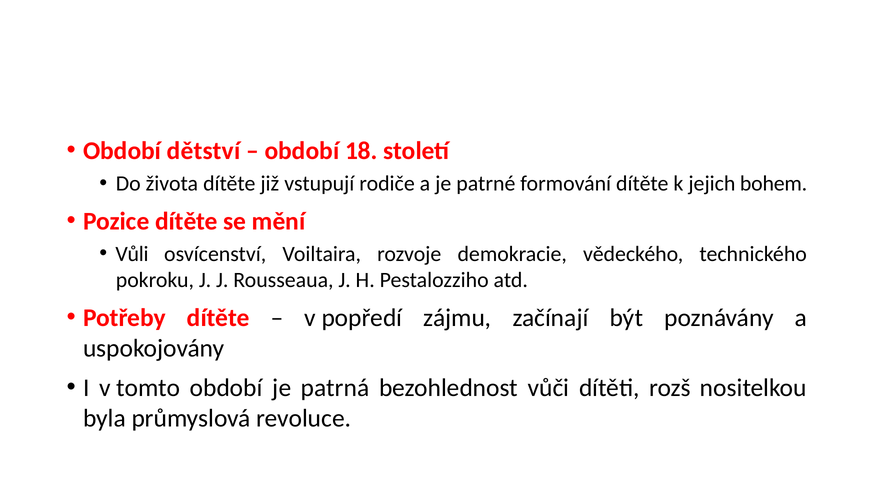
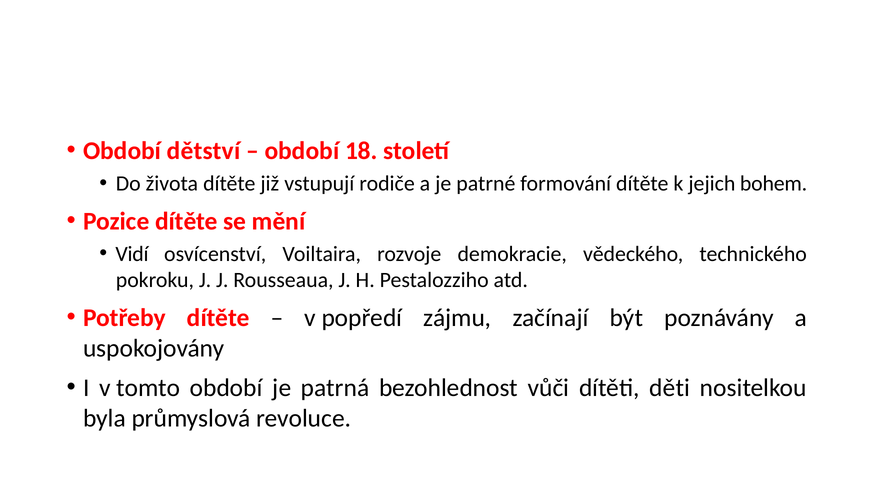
Vůli: Vůli -> Vidí (132, 254)
rozš: rozš -> děti (670, 388)
